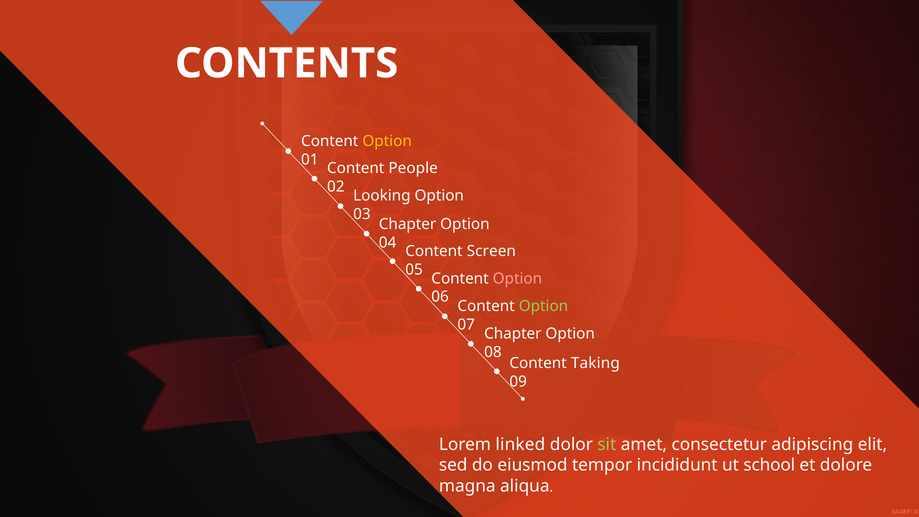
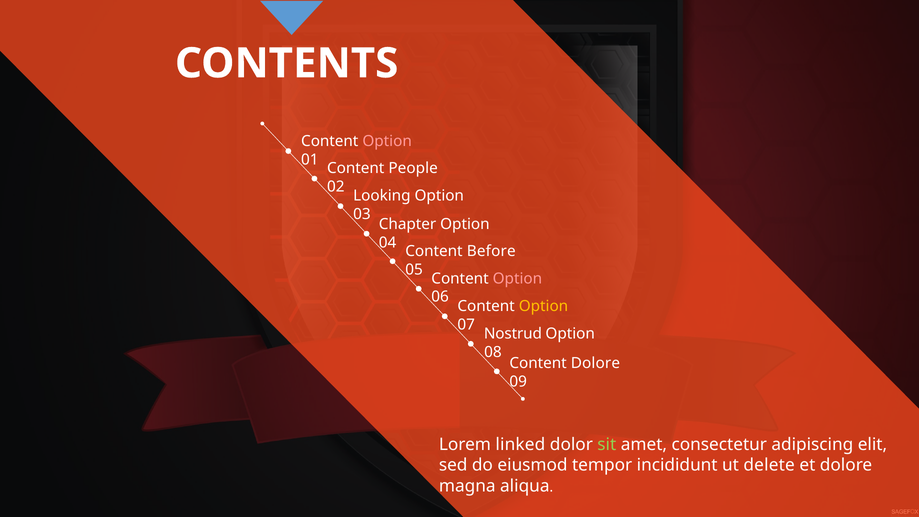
Option colour: yellow -> pink (387, 141)
Screen: Screen -> Before (491, 251)
Option colour: light green -> yellow (543, 306)
Chapter: Chapter -> Nostrud (513, 334)
Content Taking: Taking -> Dolore (595, 363)
school: school -> delete (769, 465)
